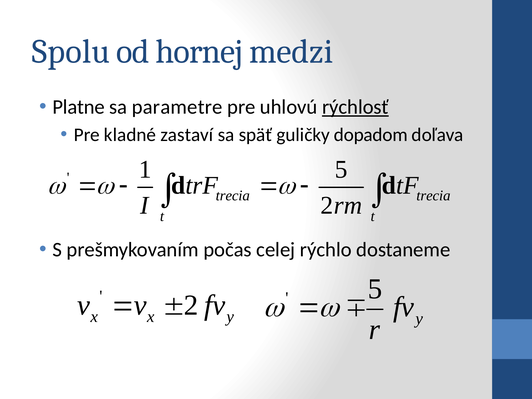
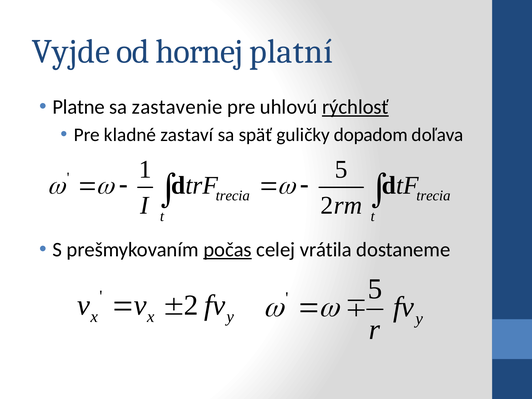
Spolu: Spolu -> Vyjde (71, 52)
medzi: medzi -> platní (291, 52)
parametre: parametre -> zastavenie (177, 107)
počas underline: none -> present (228, 250)
rýchlo: rýchlo -> vrátila (326, 250)
